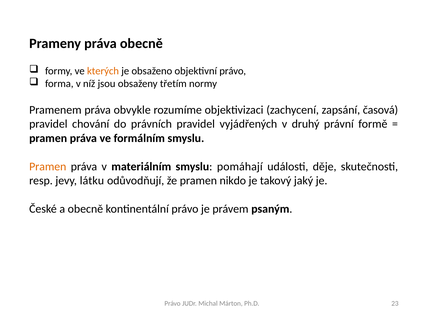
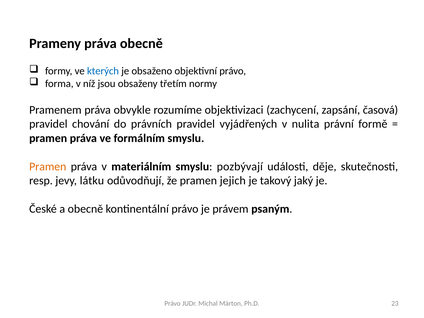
kterých colour: orange -> blue (103, 71)
druhý: druhý -> nulita (306, 124)
pomáhají: pomáhají -> pozbývají (240, 166)
nikdo: nikdo -> jejich (233, 181)
